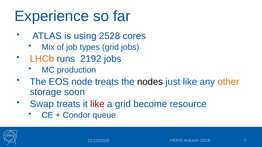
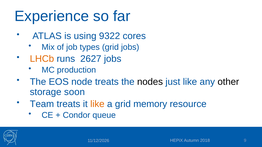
2528: 2528 -> 9322 (110, 36)
2192: 2192 -> 2627 (91, 59)
other colour: orange -> black (228, 82)
Swap: Swap -> Team (42, 104)
like colour: red -> orange (97, 104)
become: become -> memory (150, 104)
